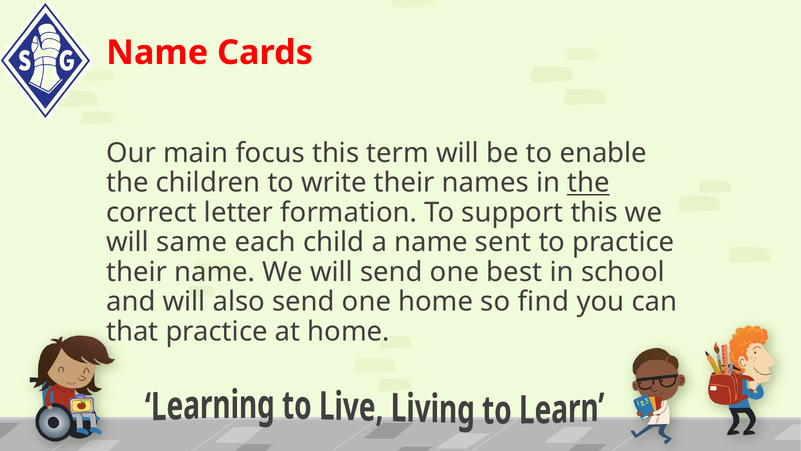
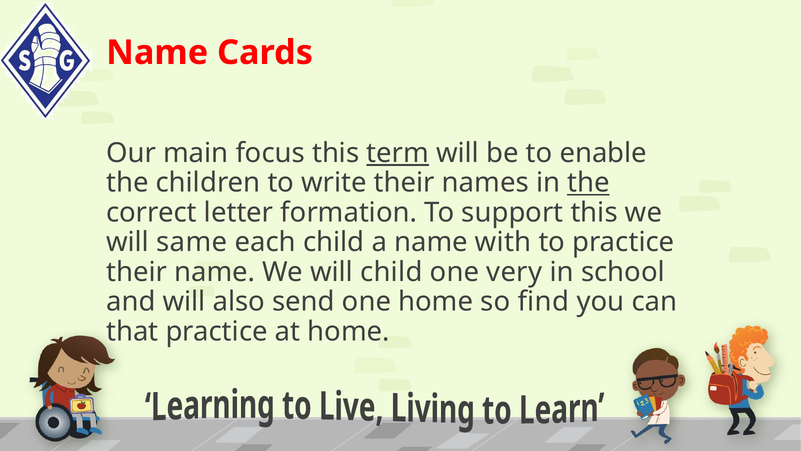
term underline: none -> present (398, 153)
sent: sent -> with (503, 242)
will send: send -> child (391, 272)
best: best -> very (514, 272)
